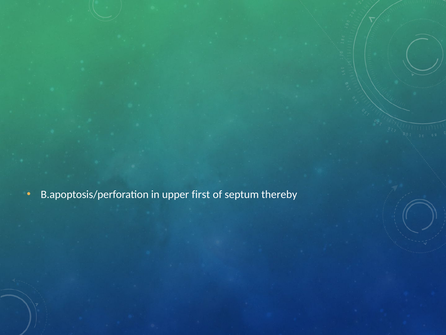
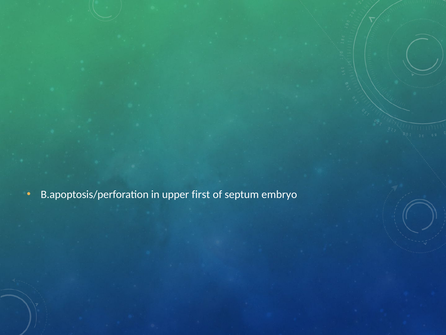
thereby: thereby -> embryo (279, 194)
